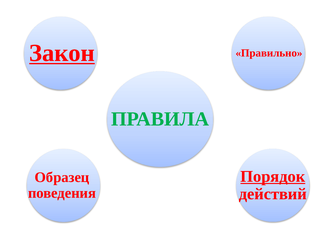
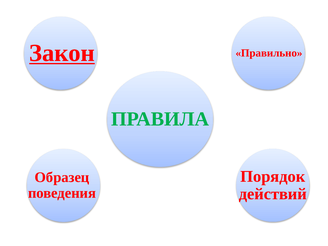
Порядок underline: present -> none (273, 176)
